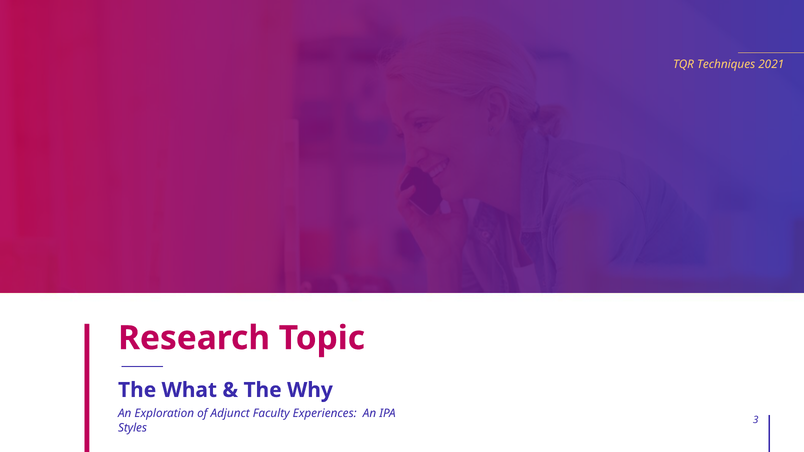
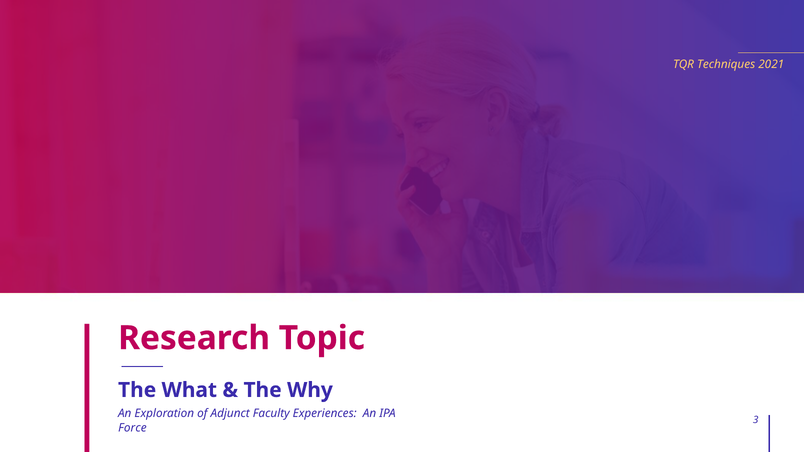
Styles: Styles -> Force (132, 428)
